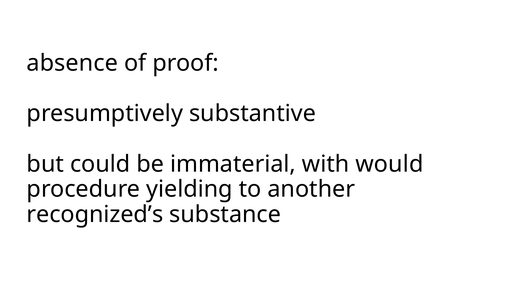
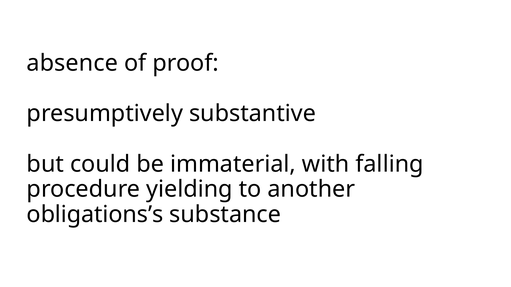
would: would -> falling (390, 164)
recognized’s: recognized’s -> obligations’s (95, 215)
